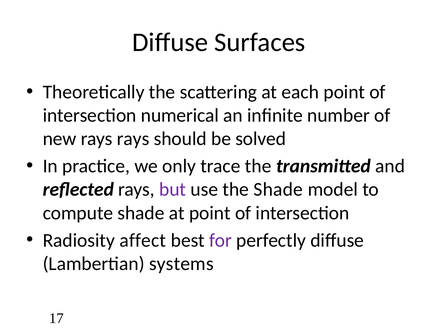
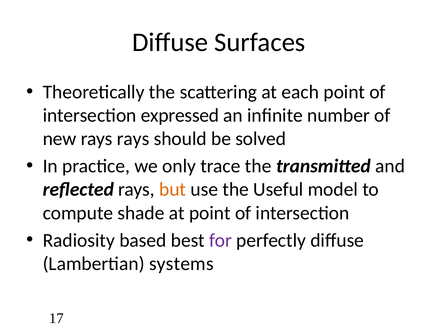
numerical: numerical -> expressed (180, 115)
but colour: purple -> orange (173, 189)
the Shade: Shade -> Useful (278, 189)
affect: affect -> based (143, 240)
